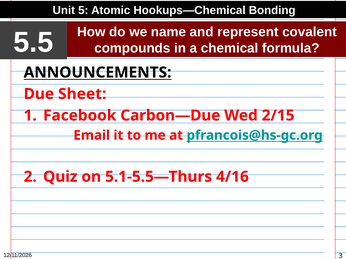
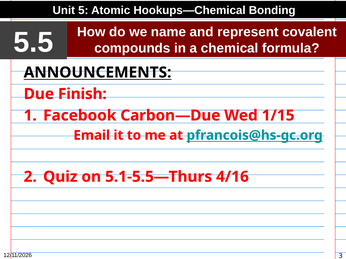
Sheet: Sheet -> Finish (82, 94)
2/15: 2/15 -> 1/15 (278, 116)
